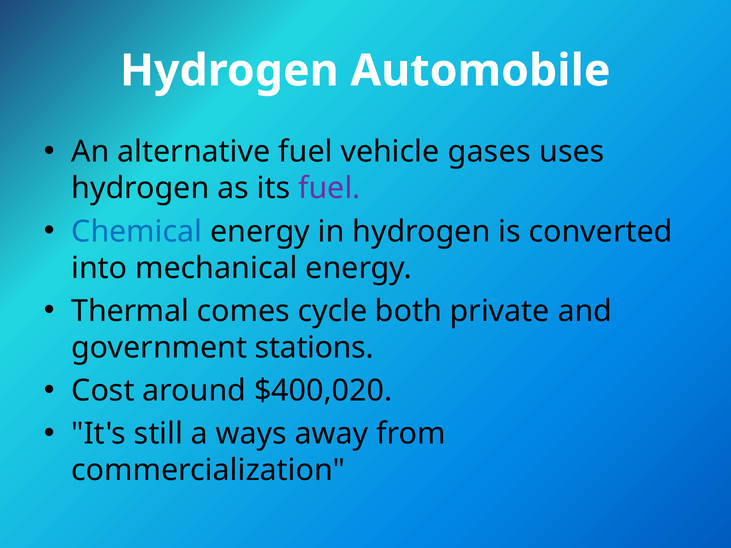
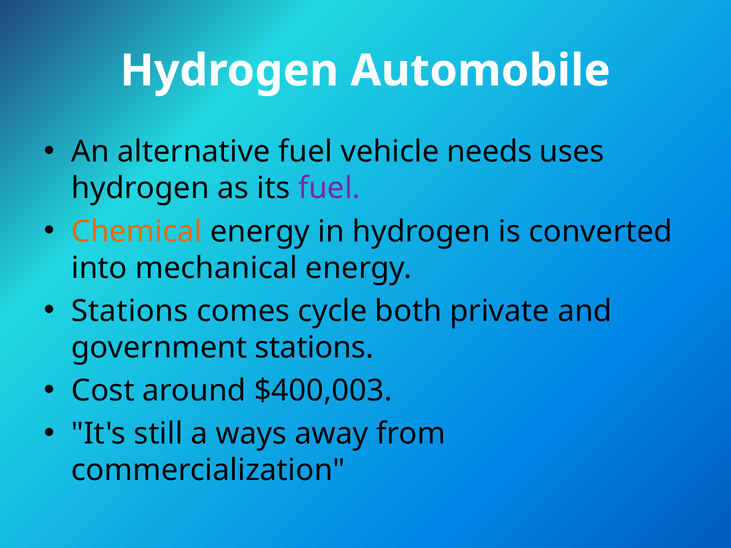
gases: gases -> needs (490, 152)
Chemical colour: blue -> orange (137, 232)
Thermal: Thermal -> Stations (130, 311)
$400,020: $400,020 -> $400,003 (323, 391)
